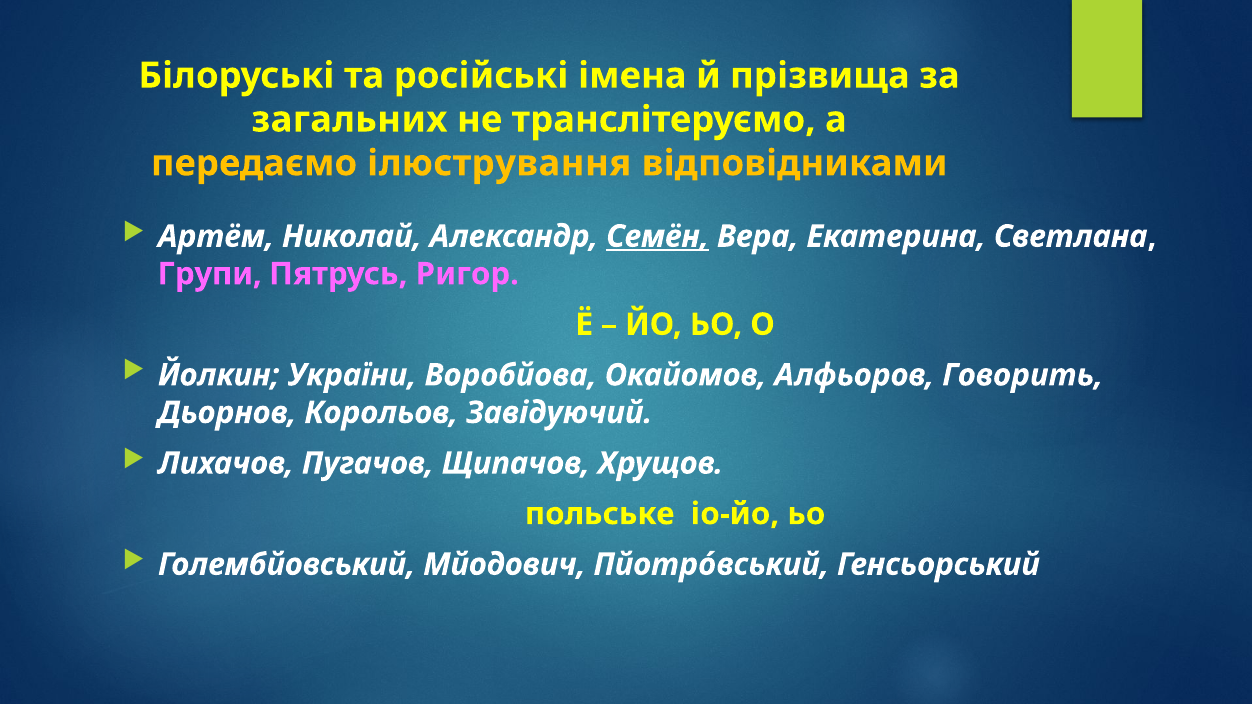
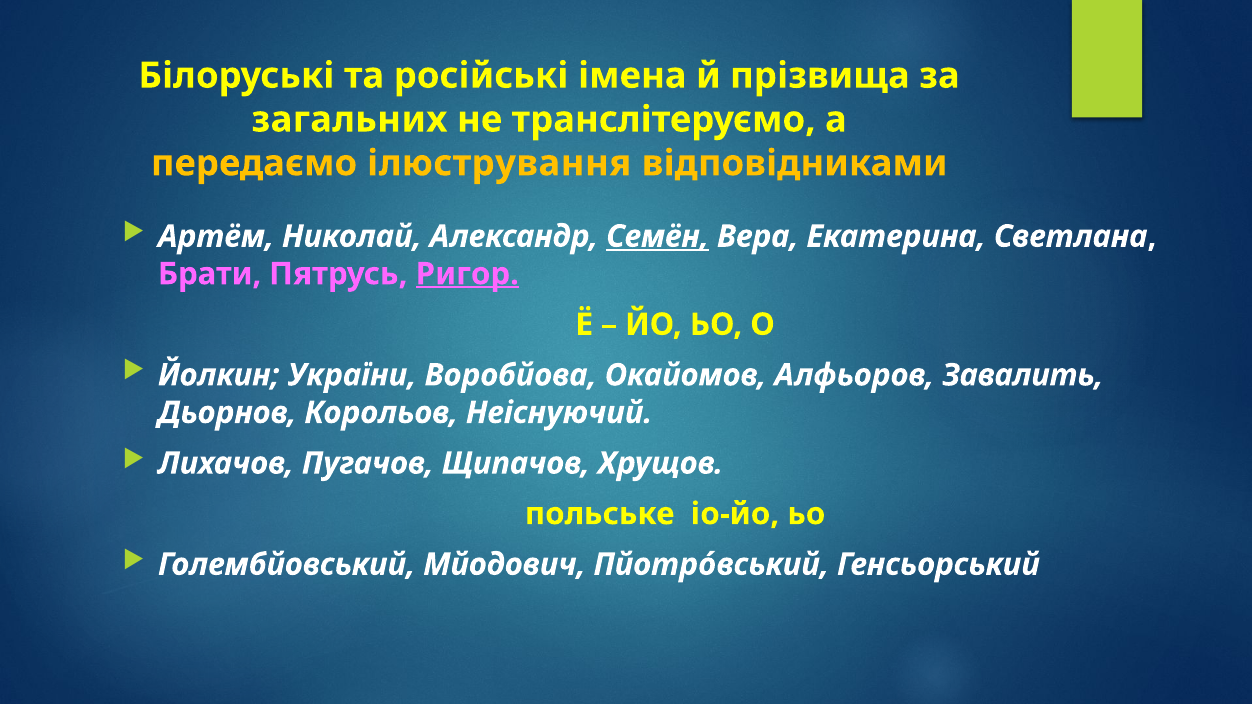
Групи: Групи -> Брати (210, 274)
Ригор underline: none -> present (467, 274)
Говорить: Говорить -> Завалить (1023, 375)
Завідуючий: Завідуючий -> Неіснуючий (559, 413)
